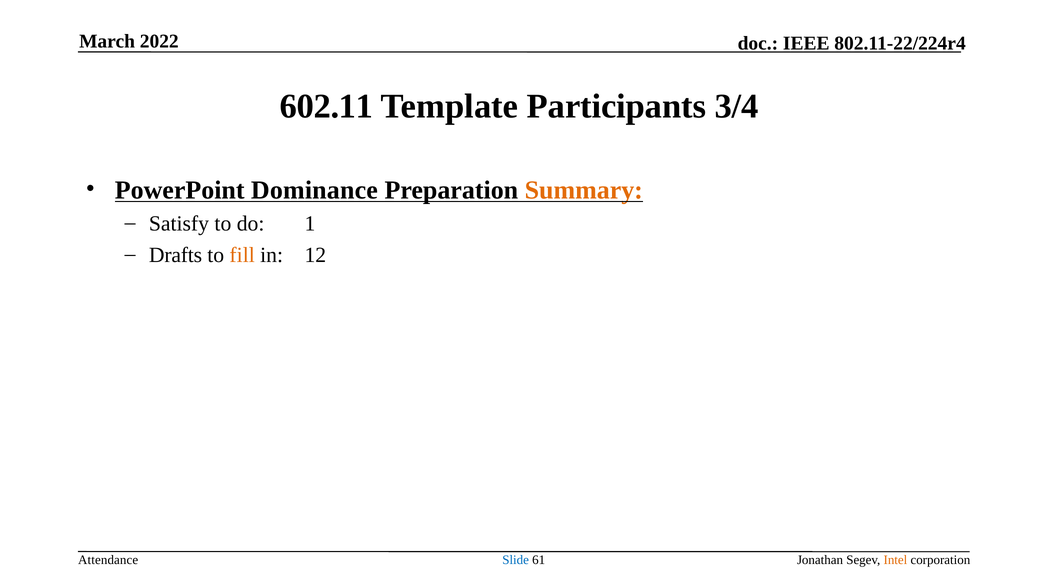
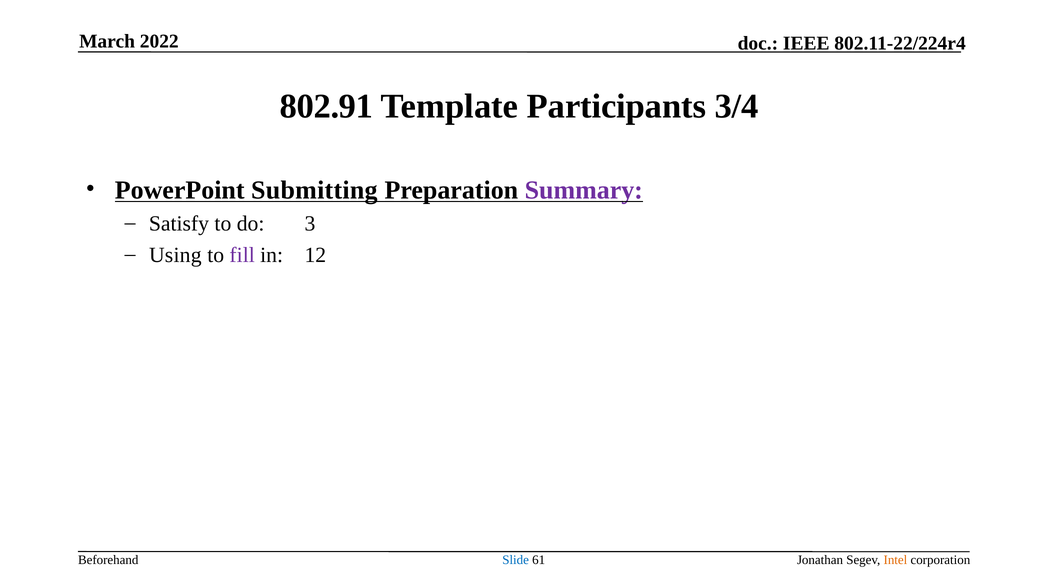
602.11: 602.11 -> 802.91 (326, 106)
Dominance: Dominance -> Submitting (314, 190)
Summary colour: orange -> purple (584, 190)
1: 1 -> 3 (310, 224)
Drafts: Drafts -> Using (175, 255)
fill colour: orange -> purple (242, 255)
Attendance: Attendance -> Beforehand (108, 560)
